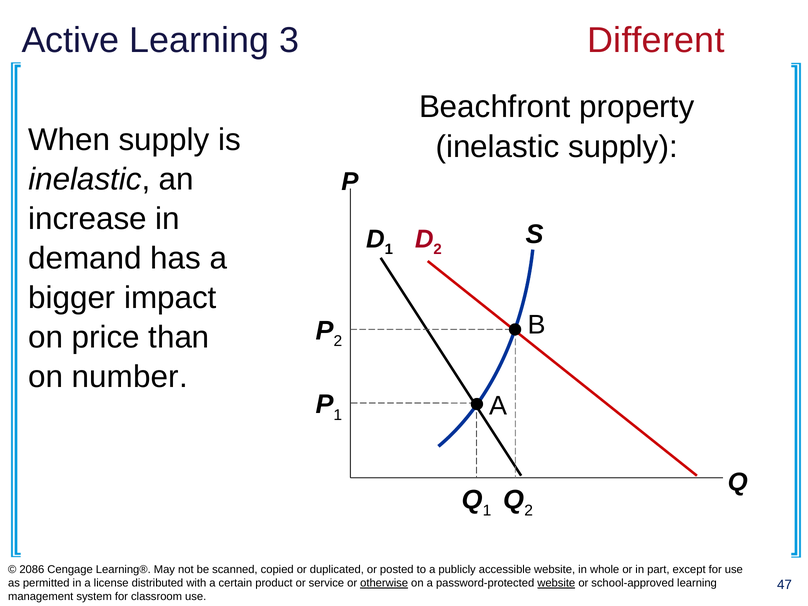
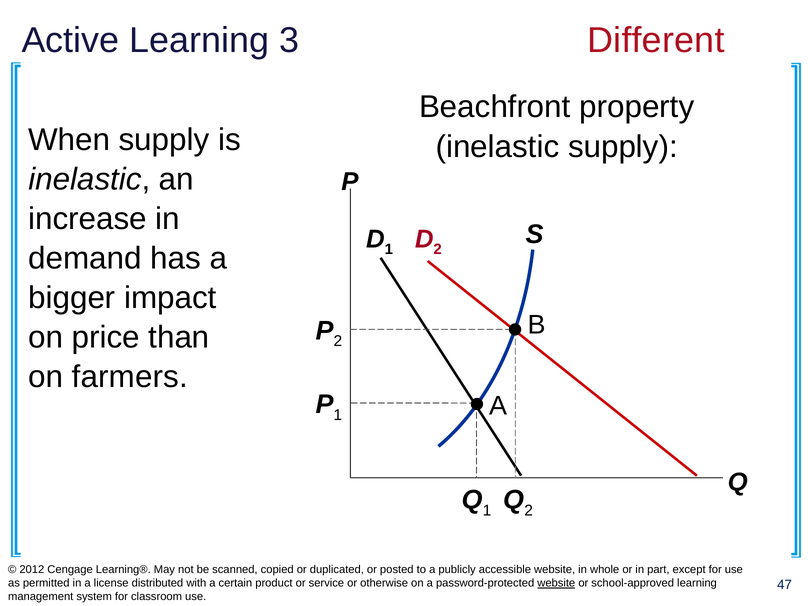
number: number -> farmers (130, 377)
2086: 2086 -> 2012 (32, 570)
otherwise underline: present -> none (384, 583)
